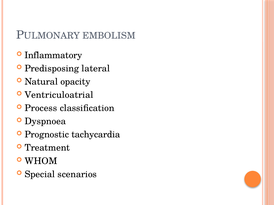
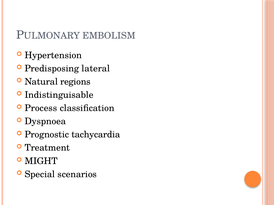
Inflammatory: Inflammatory -> Hypertension (53, 55)
opacity: opacity -> regions (75, 82)
Ventriculoatrial: Ventriculoatrial -> Indistinguisable (59, 95)
WHOM: WHOM -> MIGHT (41, 161)
